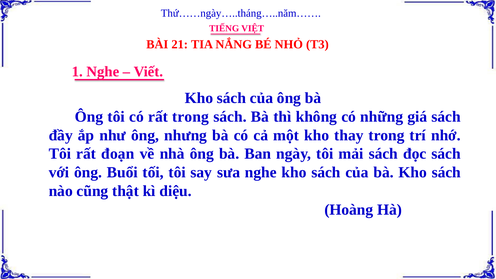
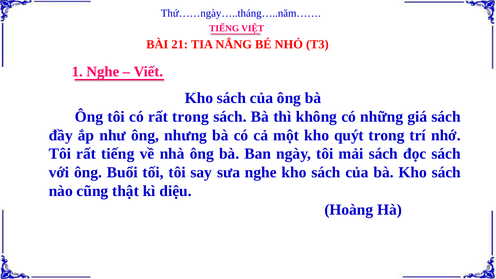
thay: thay -> quýt (349, 135)
rất đoạn: đoạn -> tiếng (118, 154)
